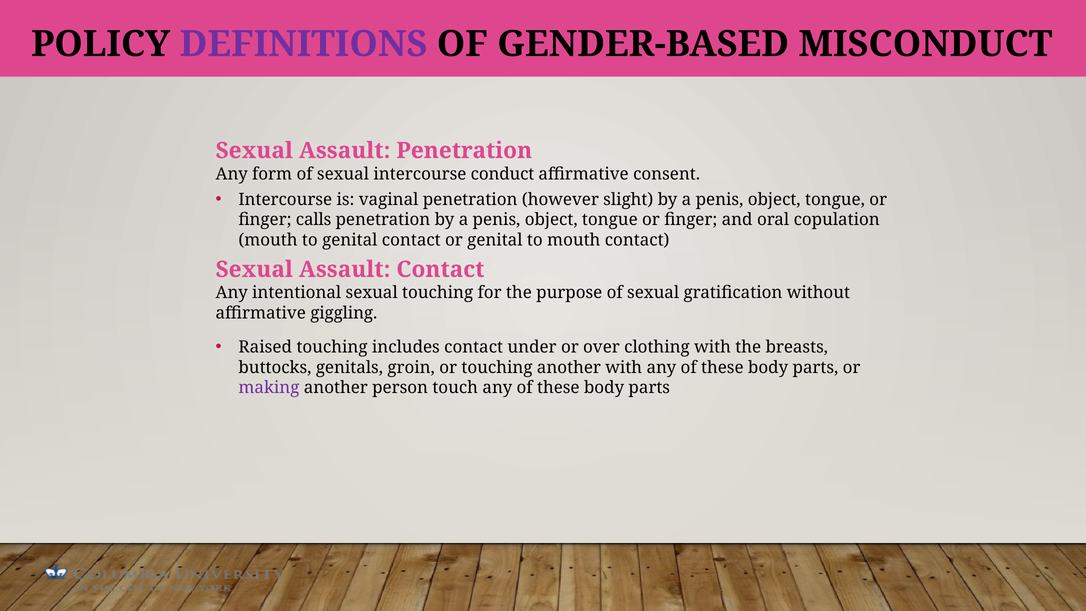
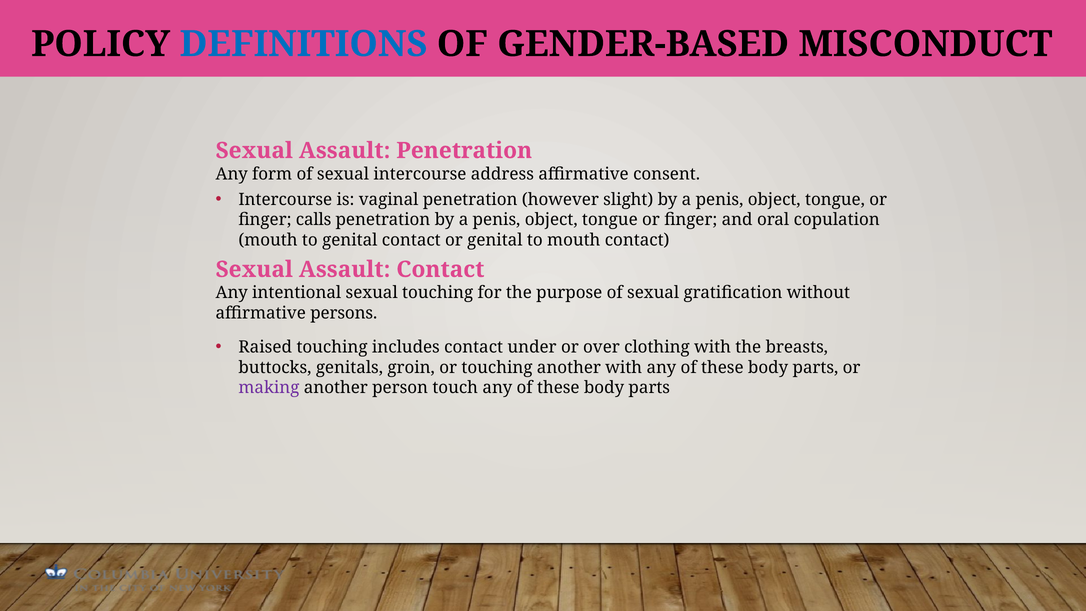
DEFINITIONS colour: purple -> blue (304, 44)
conduct: conduct -> address (502, 174)
giggling: giggling -> persons (344, 313)
